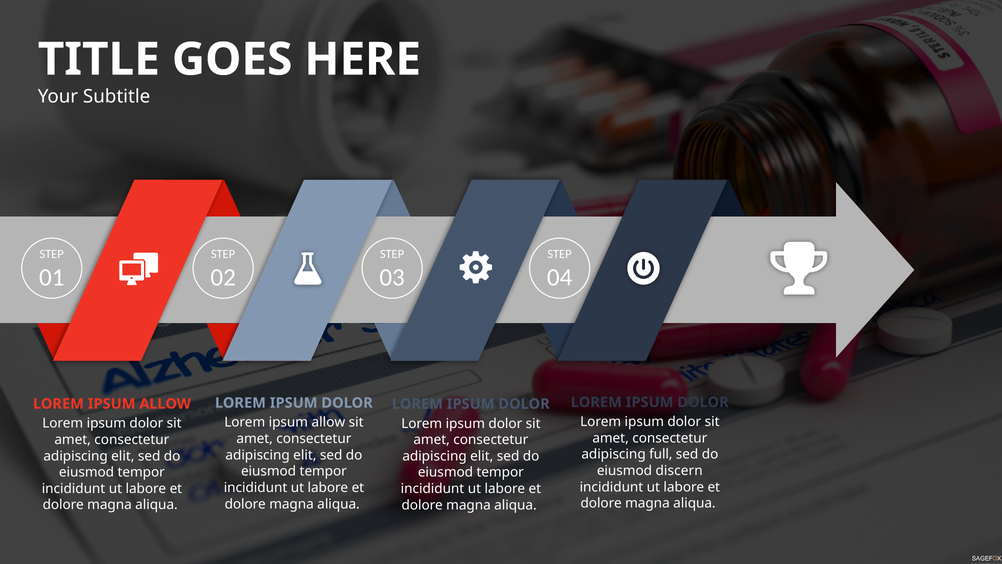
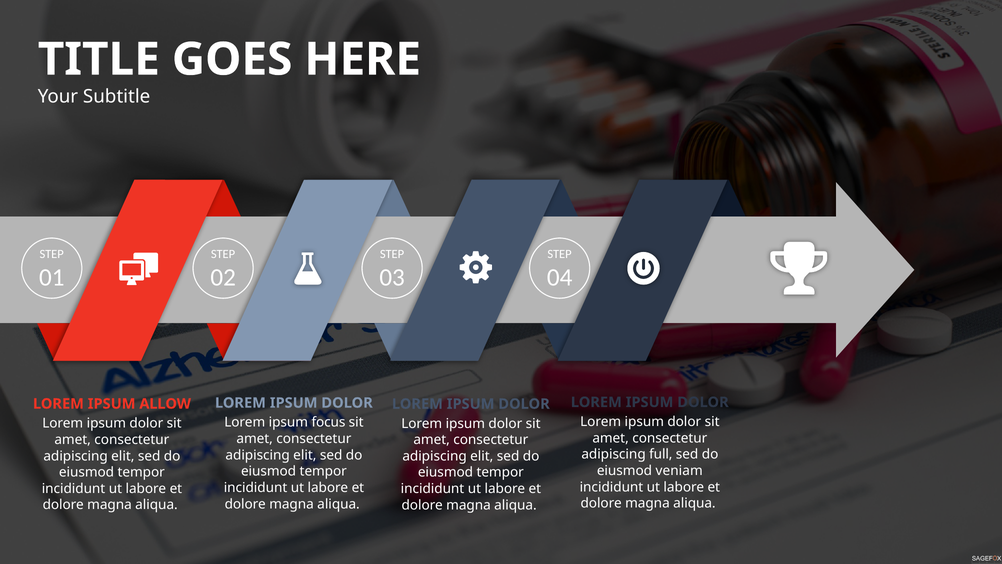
allow: allow -> focus (328, 422)
discern: discern -> veniam (679, 470)
